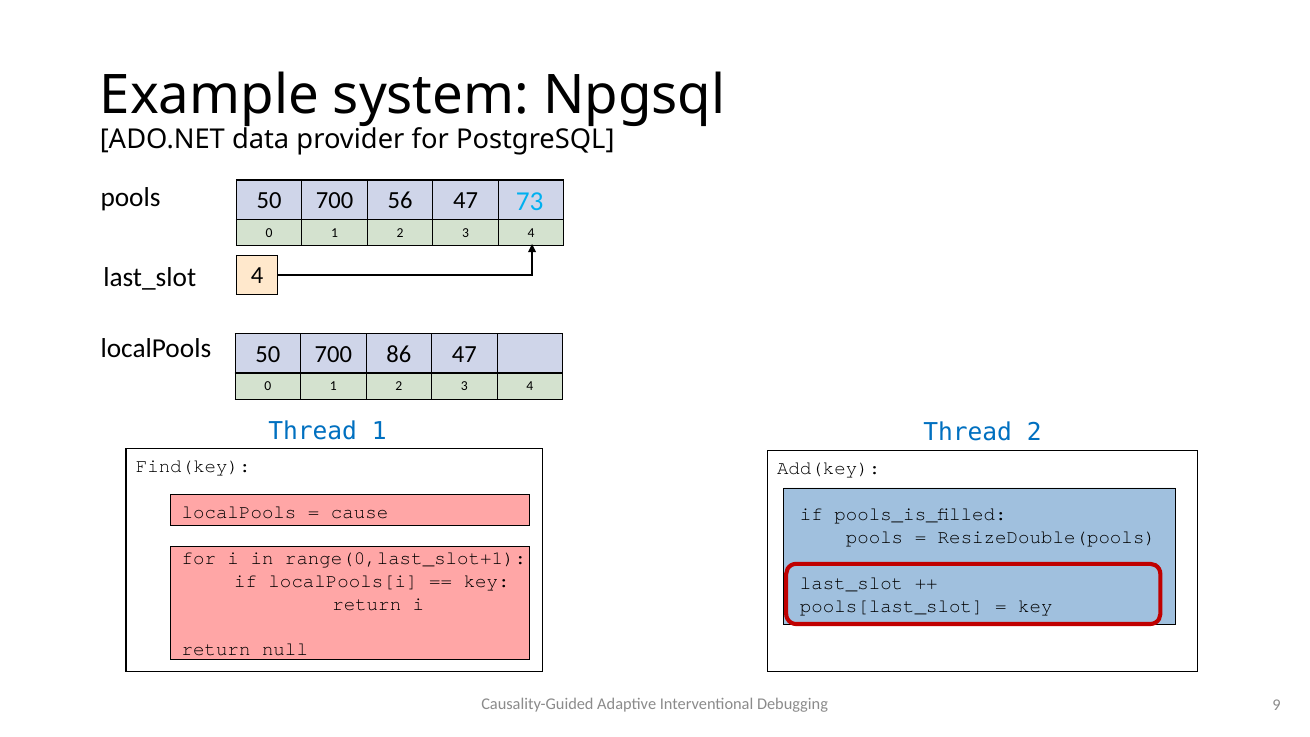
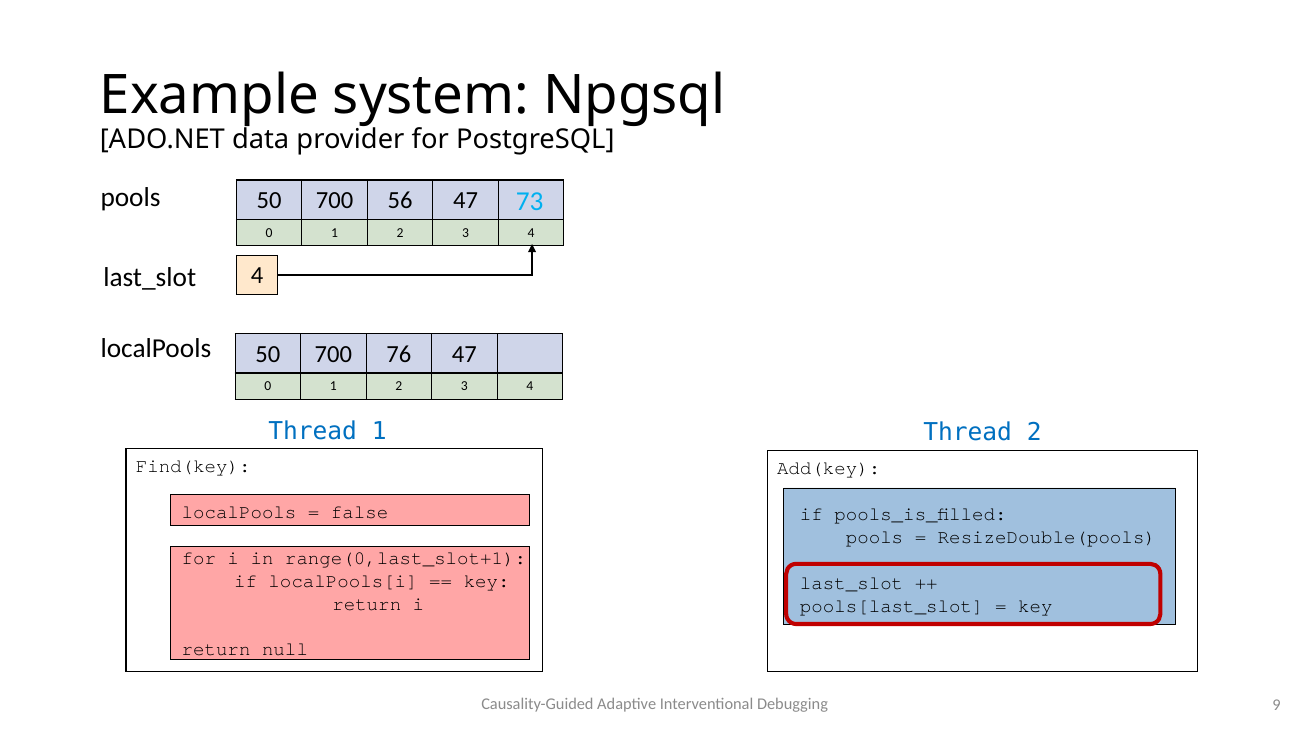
86: 86 -> 76 (399, 354)
cause: cause -> false (360, 512)
